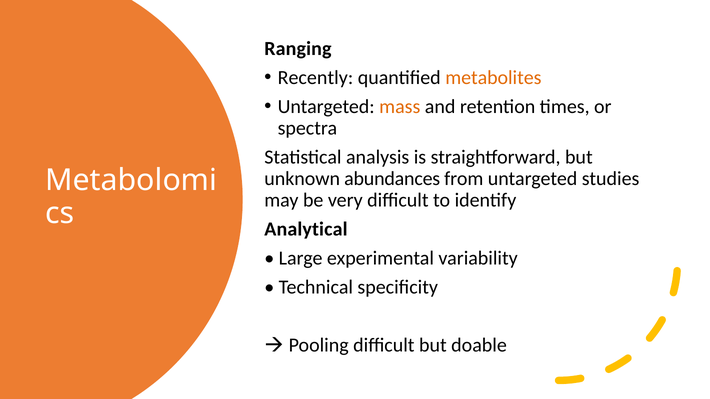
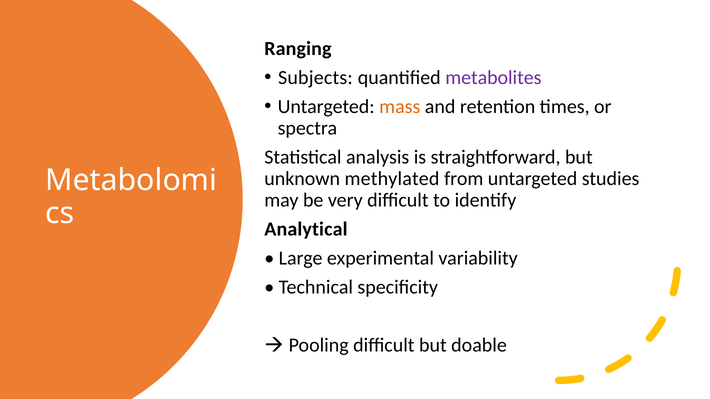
Recently: Recently -> Subjects (315, 78)
metabolites colour: orange -> purple (493, 78)
abundances: abundances -> methylated (392, 179)
